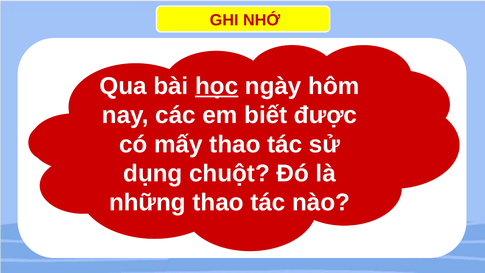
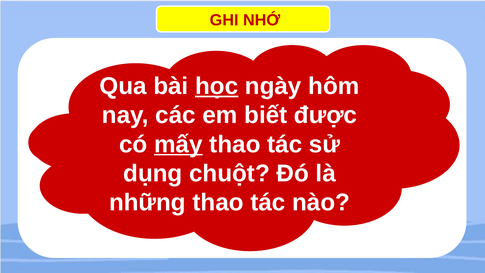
mấy underline: none -> present (178, 144)
